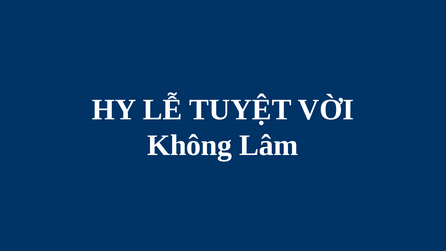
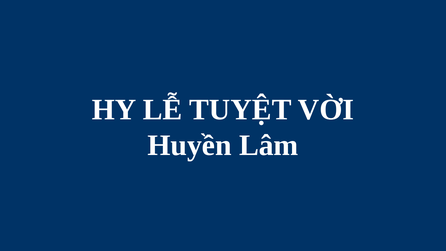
Không: Không -> Huyền (189, 145)
